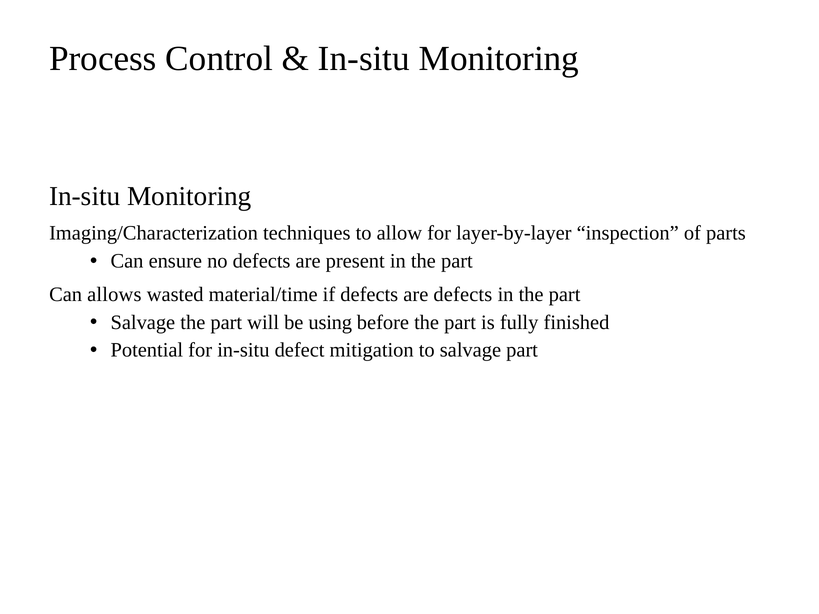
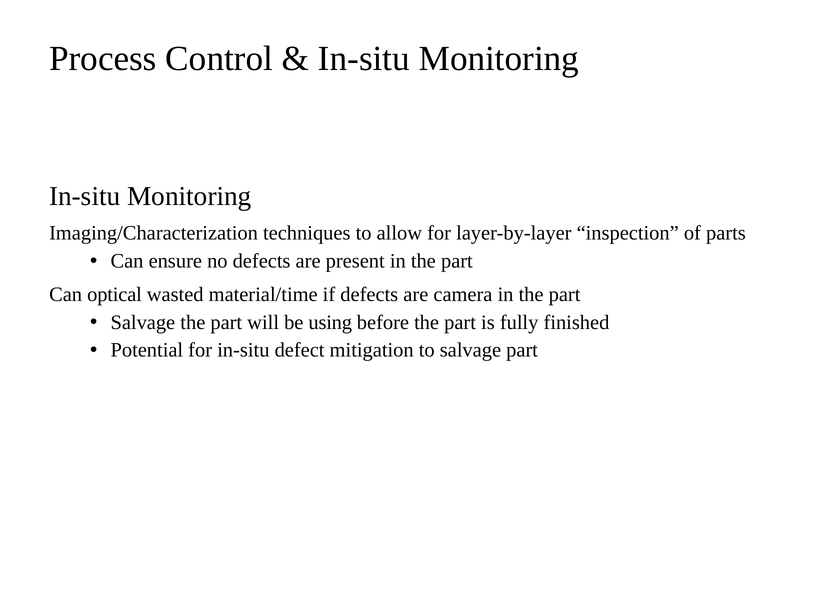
allows: allows -> optical (115, 295)
are defects: defects -> camera (463, 295)
